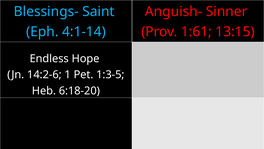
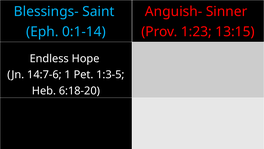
4:1-14: 4:1-14 -> 0:1-14 (84, 32)
1:61: 1:61 -> 1:23 (196, 32)
14:2-6: 14:2-6 -> 14:7-6 (44, 75)
